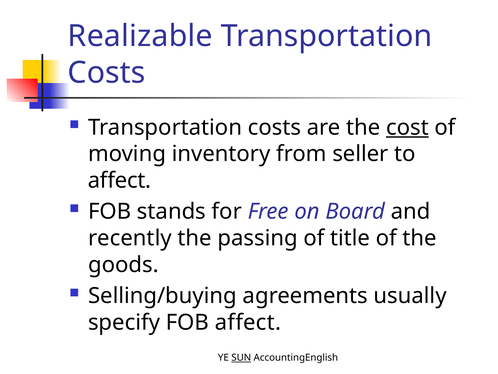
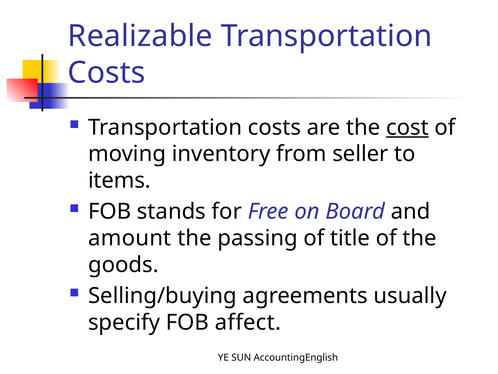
affect: affect -> items (119, 180)
recently: recently -> amount (130, 238)
SUN underline: present -> none (241, 357)
